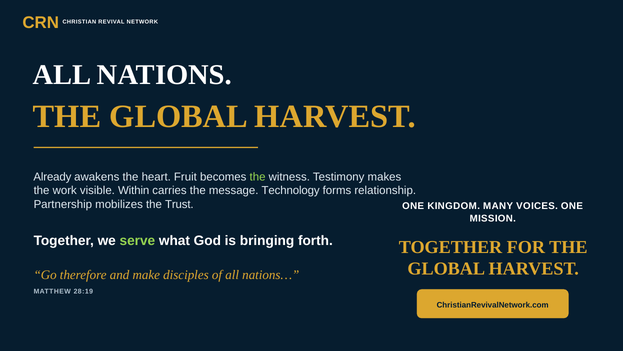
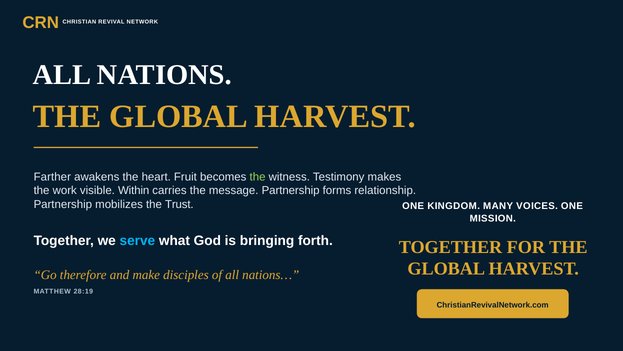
Already: Already -> Farther (52, 177)
message Technology: Technology -> Partnership (291, 190)
serve colour: light green -> light blue (137, 240)
